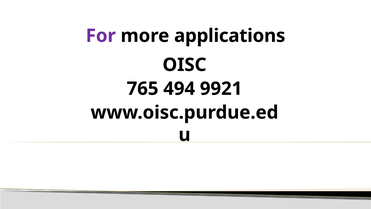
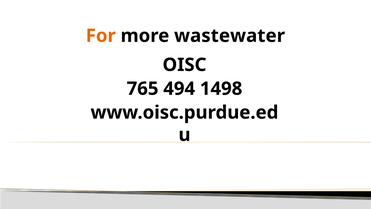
For colour: purple -> orange (101, 36)
applications: applications -> wastewater (230, 36)
9921: 9921 -> 1498 (221, 89)
